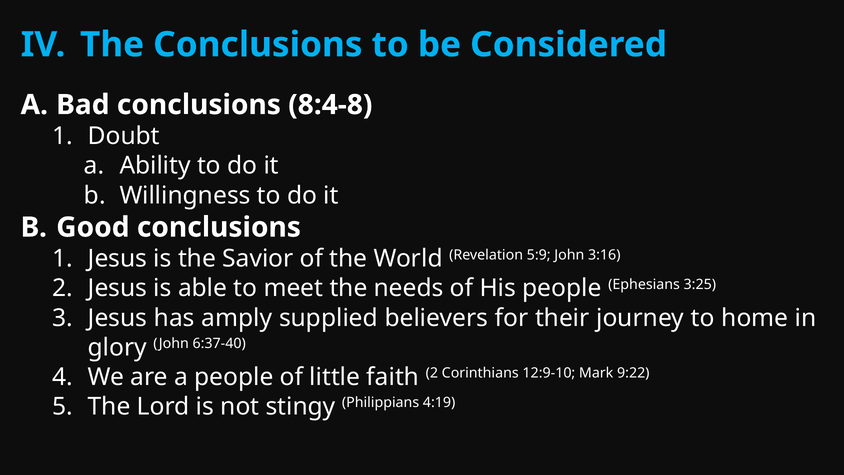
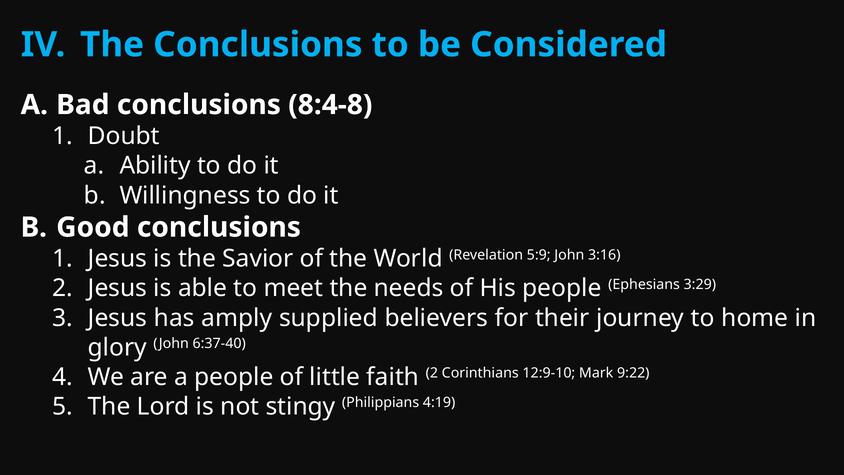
3:25: 3:25 -> 3:29 (700, 284)
